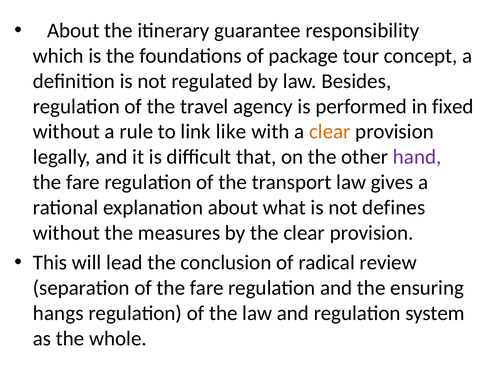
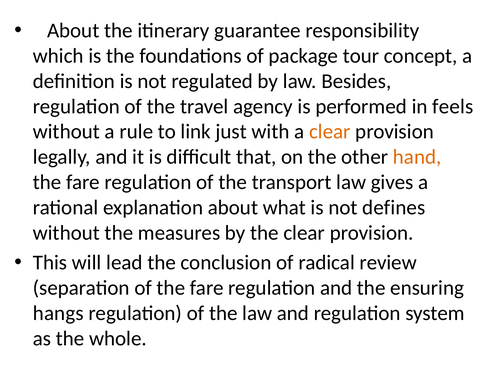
fixed: fixed -> feels (453, 106)
like: like -> just (231, 132)
hand colour: purple -> orange (417, 157)
